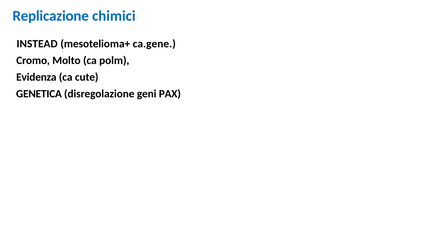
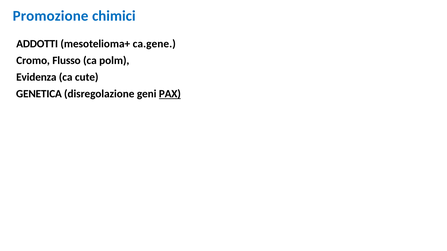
Replicazione: Replicazione -> Promozione (51, 16)
INSTEAD: INSTEAD -> ADDOTTI (37, 44)
Molto: Molto -> Flusso (67, 61)
PAX underline: none -> present (170, 94)
